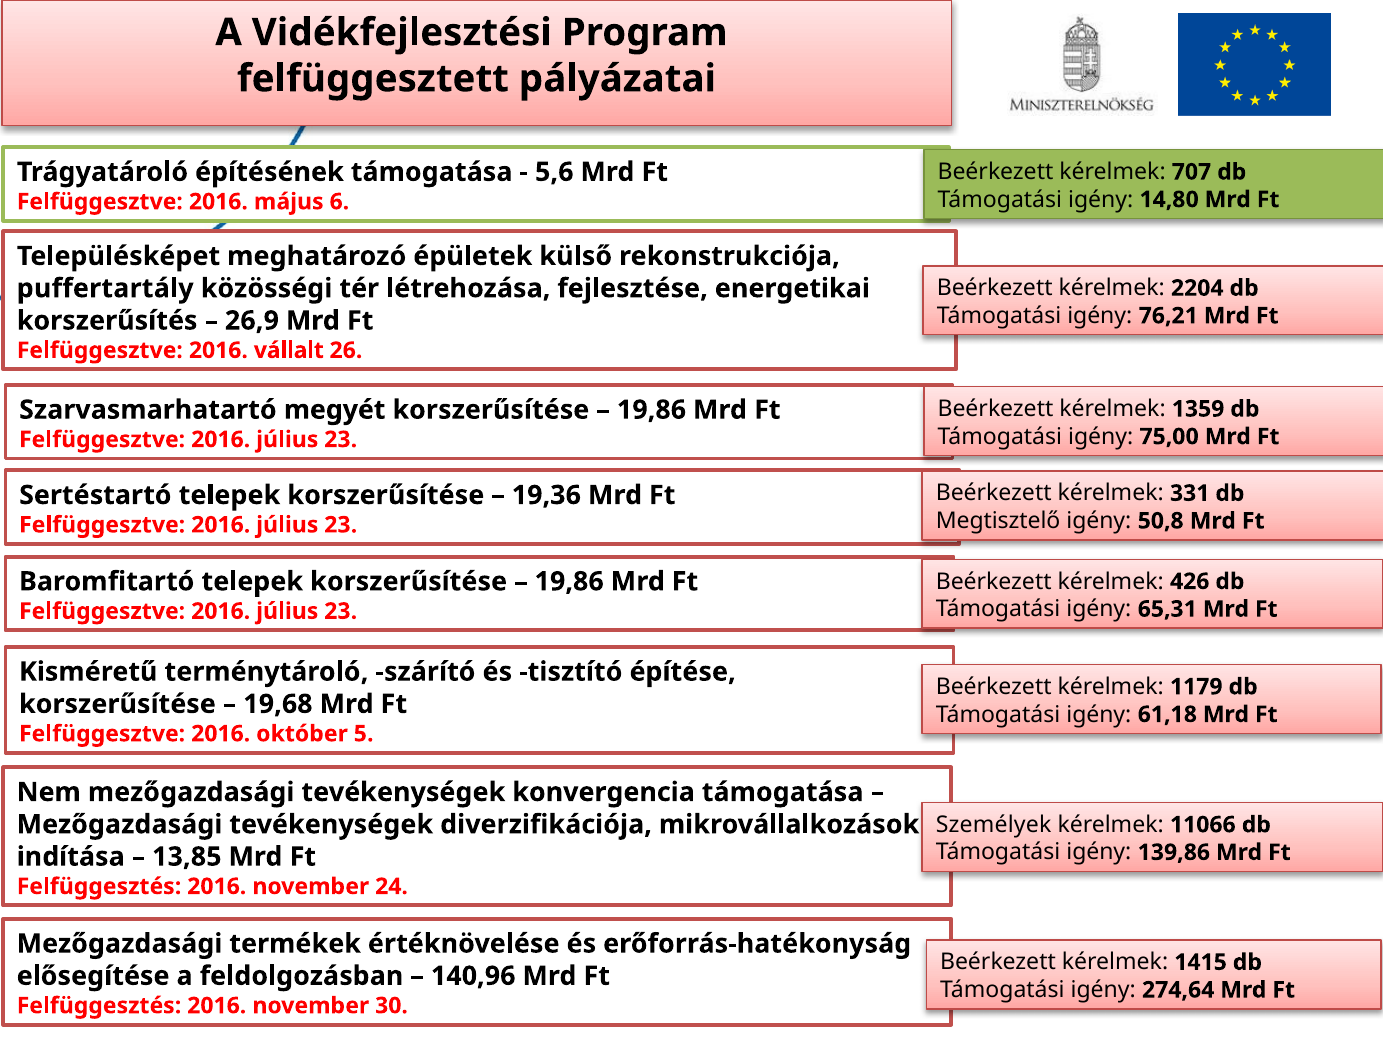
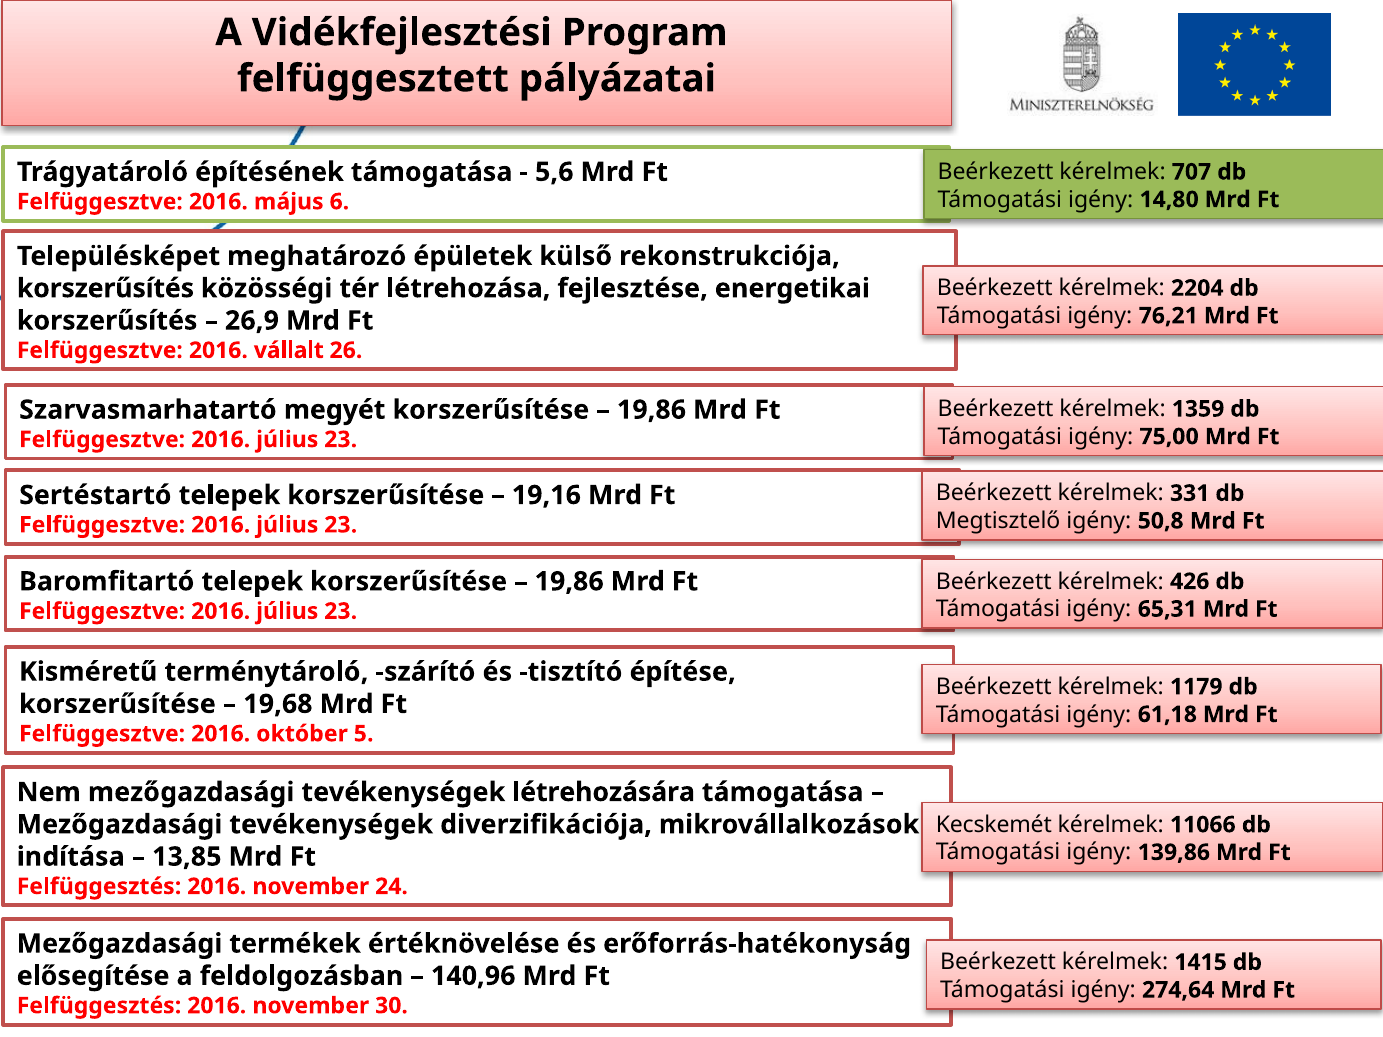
puffertartály: puffertartály -> korszerűsítés (105, 288)
19,36: 19,36 -> 19,16 (546, 495)
konvergencia: konvergencia -> létrehozására (604, 792)
Személyek: Személyek -> Kecskemét (994, 825)
